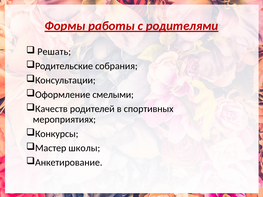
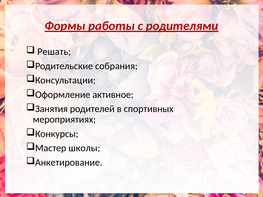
смелыми: смелыми -> активное (113, 95)
Качеств: Качеств -> Занятия (51, 109)
